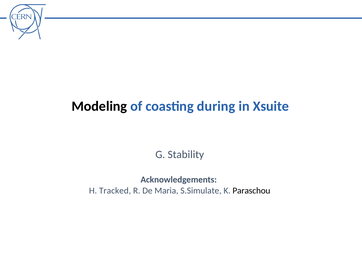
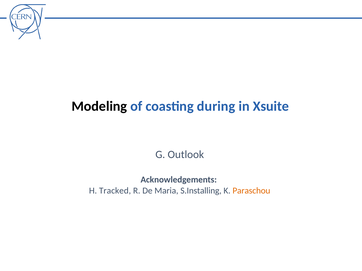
Stability: Stability -> Outlook (186, 155)
S.Simulate: S.Simulate -> S.Installing (201, 191)
Paraschou colour: black -> orange (251, 191)
